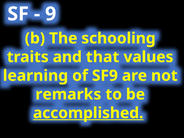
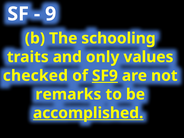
that: that -> only (103, 57)
learning: learning -> checked (35, 76)
SF9 underline: none -> present (105, 76)
